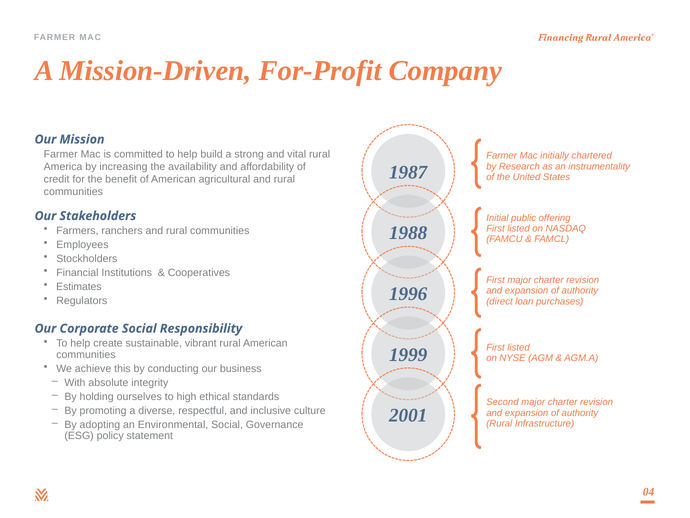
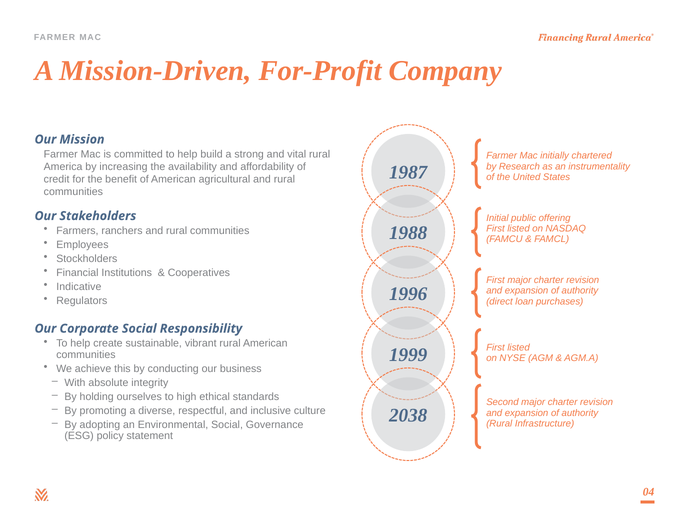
Estimates: Estimates -> Indicative (79, 286)
2001: 2001 -> 2038 (408, 415)
